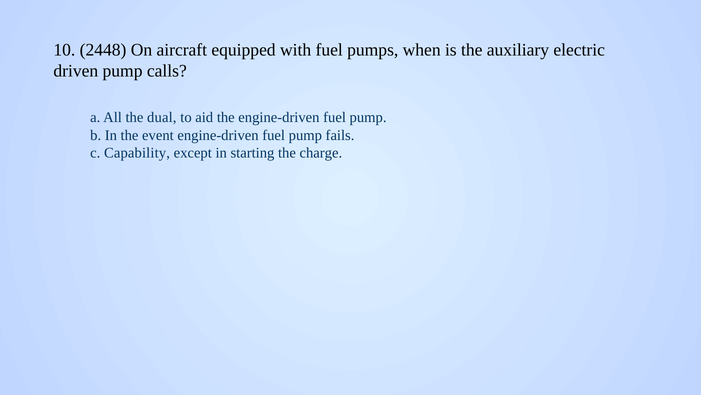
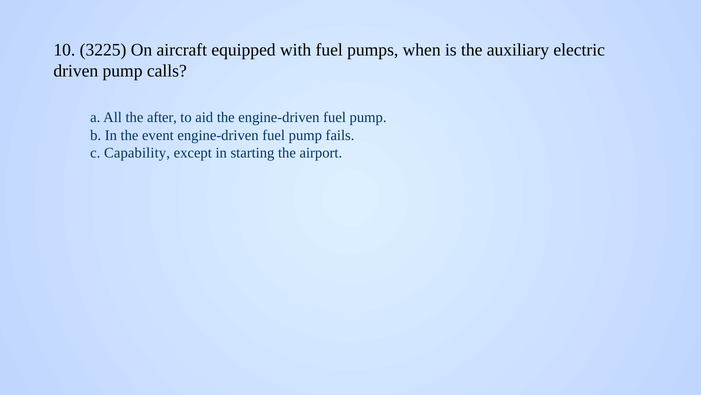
2448: 2448 -> 3225 (103, 50)
dual: dual -> after (162, 117)
charge: charge -> airport (321, 153)
